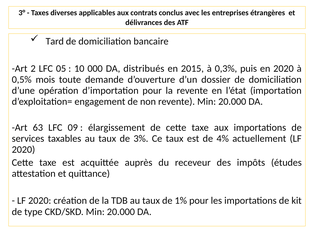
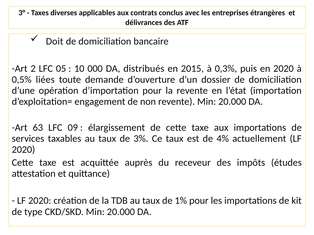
Tard: Tard -> Doit (55, 42)
mois: mois -> liées (45, 80)
